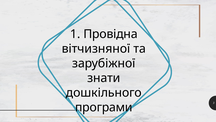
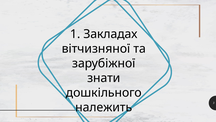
Провідна: Провідна -> Закладах (110, 34)
програми: програми -> належить (104, 107)
